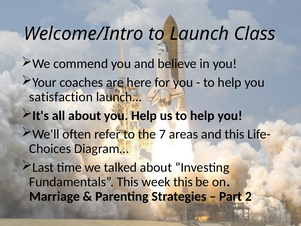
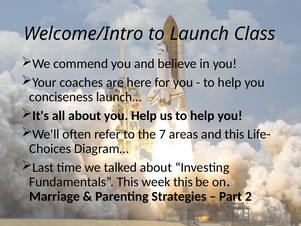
satisfaction: satisfaction -> conciseness (61, 97)
